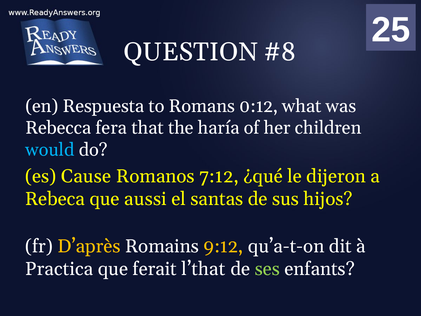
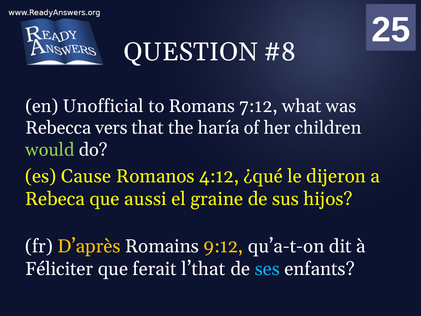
Respuesta: Respuesta -> Unofficial (103, 106)
0:12: 0:12 -> 7:12 (259, 106)
fera: fera -> vers (111, 128)
would colour: light blue -> light green (50, 150)
7:12: 7:12 -> 4:12 (219, 176)
santas: santas -> graine (217, 199)
Practica: Practica -> Féliciter (59, 269)
ses colour: light green -> light blue (267, 269)
